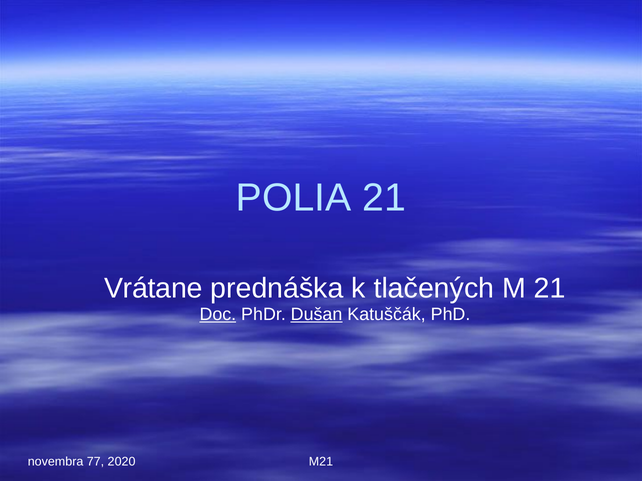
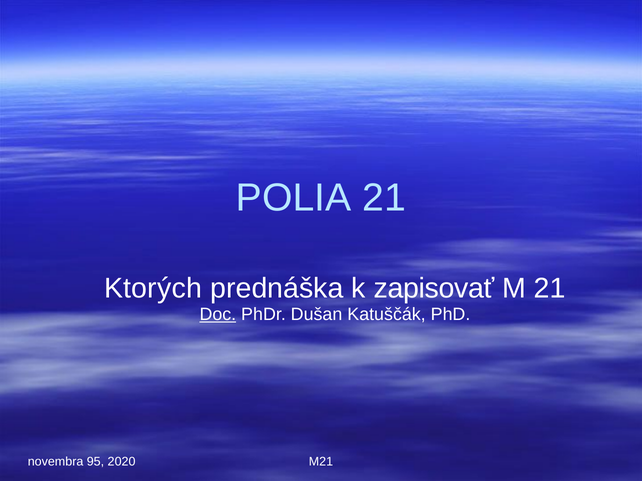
Vrátane: Vrátane -> Ktorých (153, 289)
tlačených: tlačených -> zapisovať (434, 289)
Dušan underline: present -> none (317, 315)
77: 77 -> 95 (95, 462)
